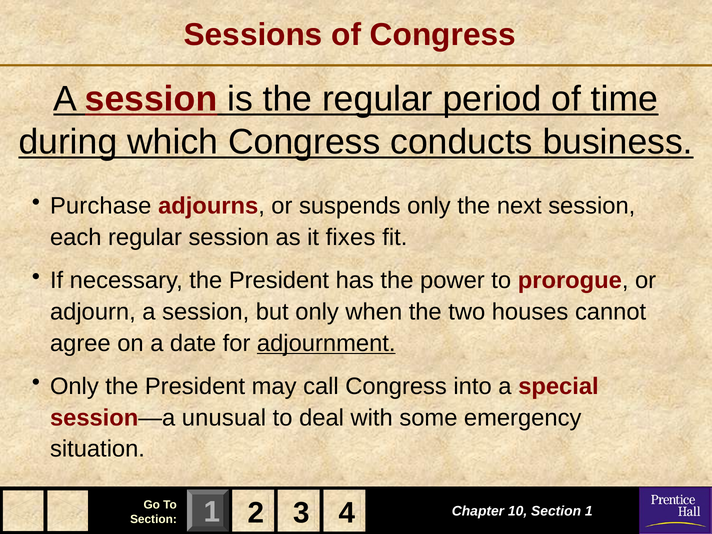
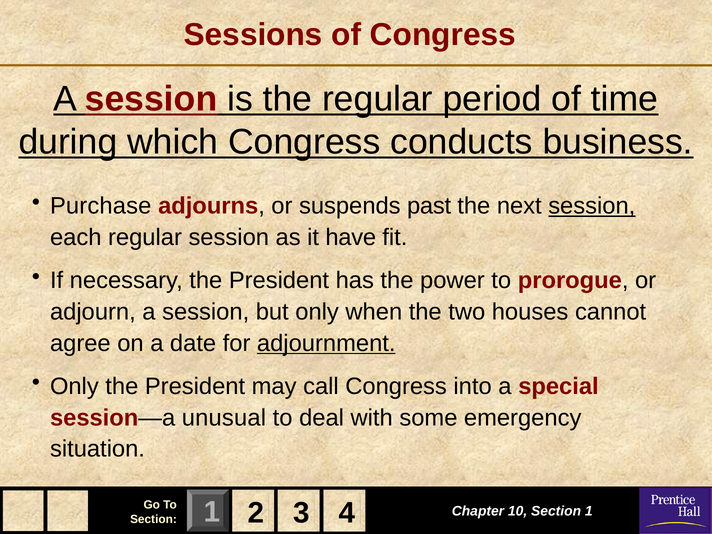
suspends only: only -> past (429, 206)
session underline: none -> present (592, 206)
fixes: fixes -> have (351, 237)
